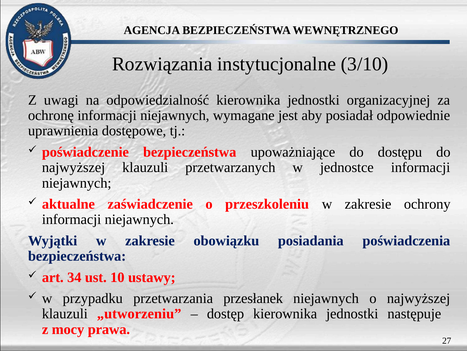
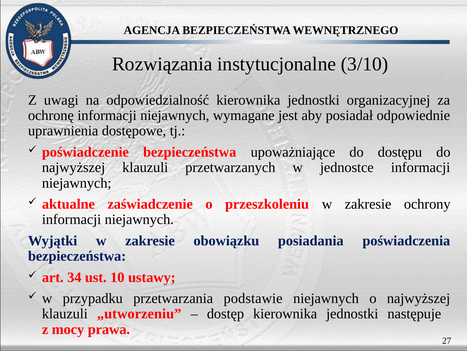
przesłanek: przesłanek -> podstawie (253, 298)
